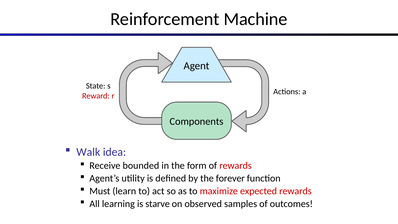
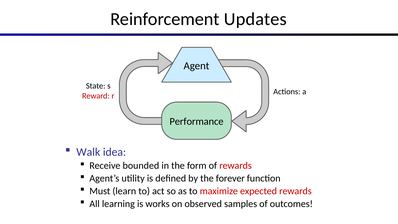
Machine: Machine -> Updates (255, 19)
Components: Components -> Performance (197, 121)
starve: starve -> works (158, 204)
